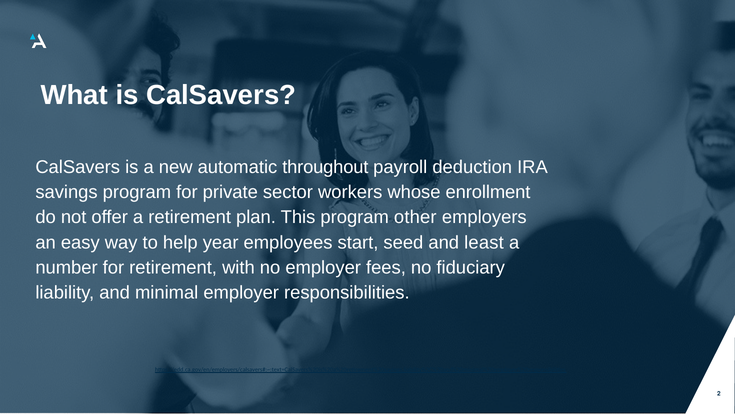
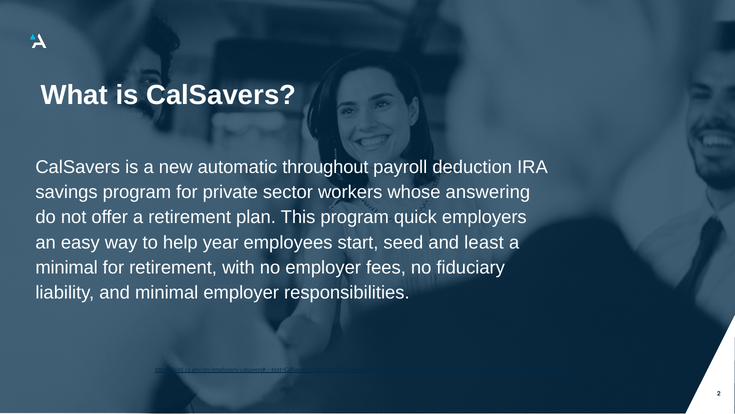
enrollment: enrollment -> answering (488, 192)
other: other -> quick (415, 217)
number: number -> minimal (67, 267)
